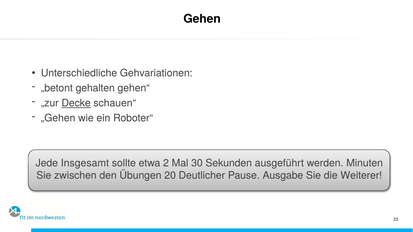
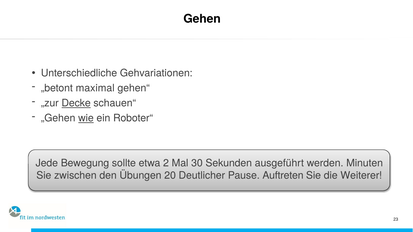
gehalten: gehalten -> maximal (95, 88)
wie underline: none -> present (86, 118)
Insgesamt: Insgesamt -> Bewegung (85, 163)
Ausgabe: Ausgabe -> Auftreten (283, 176)
